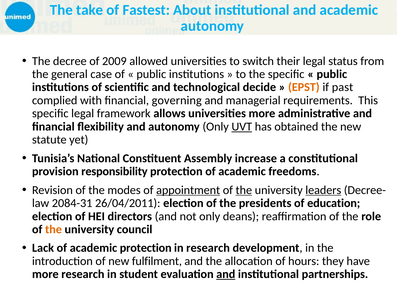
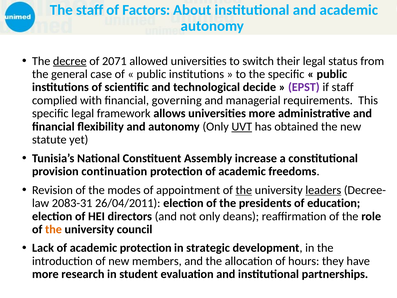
The take: take -> staff (90, 10)
Fastest: Fastest -> Factors (146, 10)
decree underline: none -> present (70, 61)
2009: 2009 -> 2071 (114, 61)
EPST colour: orange -> purple (304, 87)
if past: past -> staff (343, 87)
responsibility: responsibility -> continuation (114, 171)
appointment underline: present -> none (188, 190)
2084-31: 2084-31 -> 2083-31 (72, 203)
in research: research -> strategic (208, 248)
fulfilment: fulfilment -> members (157, 261)
and underline: present -> none (226, 274)
